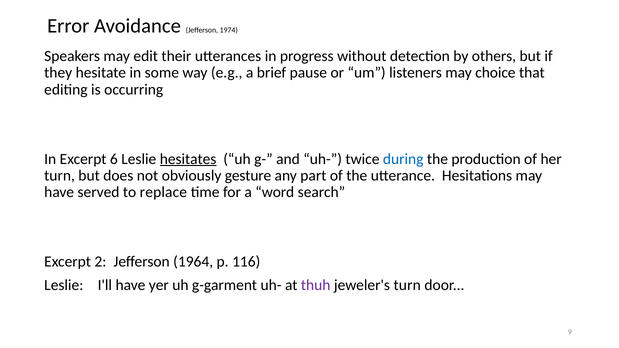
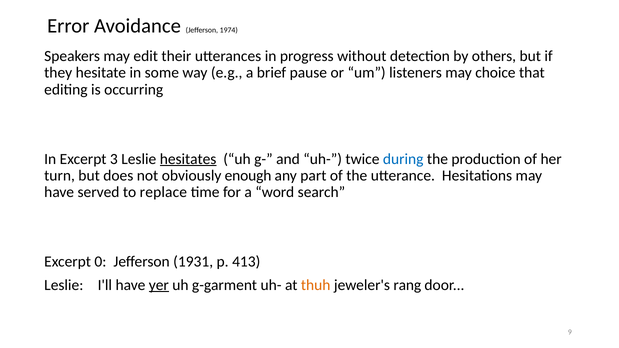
6: 6 -> 3 (114, 159)
gesture: gesture -> enough (248, 176)
2: 2 -> 0 (100, 262)
1964: 1964 -> 1931 (193, 262)
116: 116 -> 413 (246, 262)
yer underline: none -> present (159, 285)
thuh colour: purple -> orange (316, 285)
jeweler's turn: turn -> rang (407, 285)
